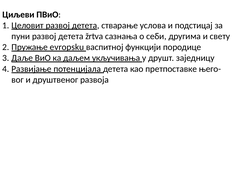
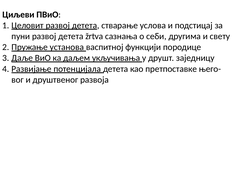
evropsku: evropsku -> установа (67, 47)
